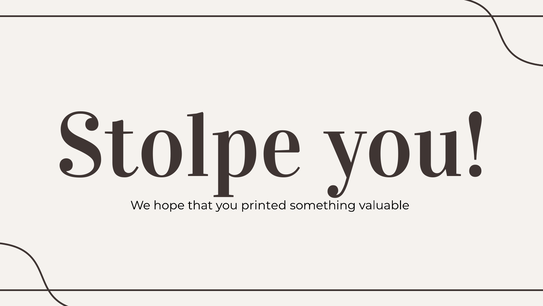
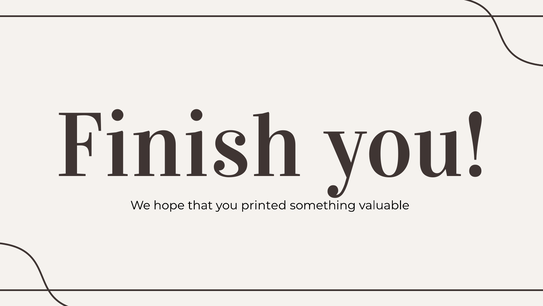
Stolpe: Stolpe -> Finish (179, 146)
